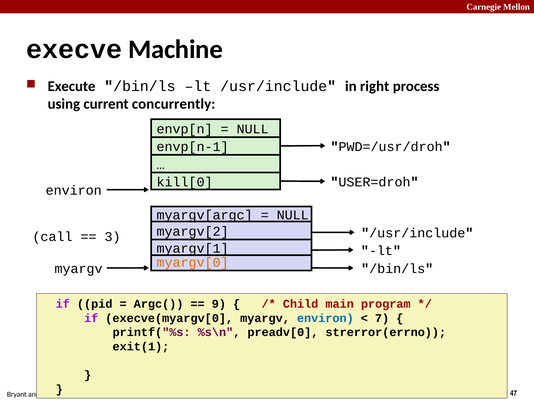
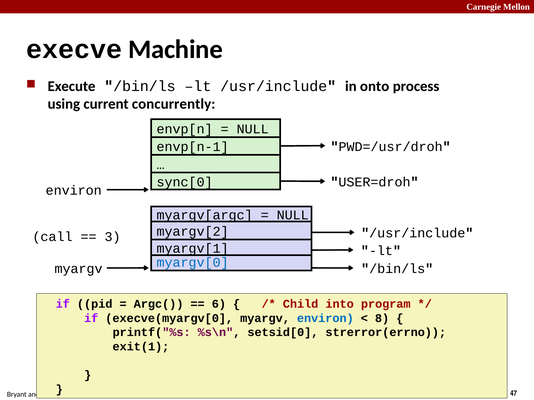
right: right -> onto (375, 86)
kill[0: kill[0 -> sync[0 (185, 182)
myargv[0 colour: orange -> blue (193, 263)
9: 9 -> 6 (219, 304)
main: main -> into (340, 304)
7: 7 -> 8 (382, 319)
preadv[0: preadv[0 -> setsid[0 (283, 333)
